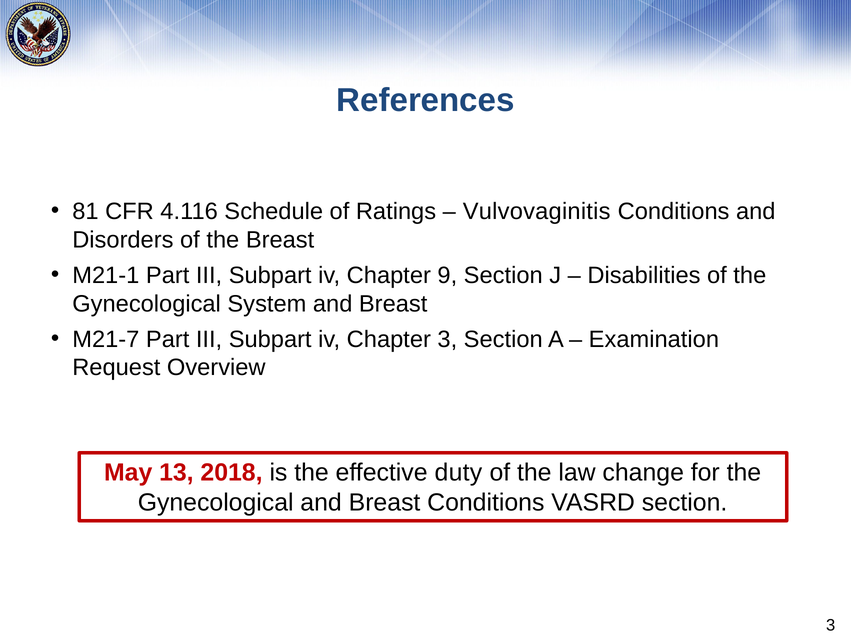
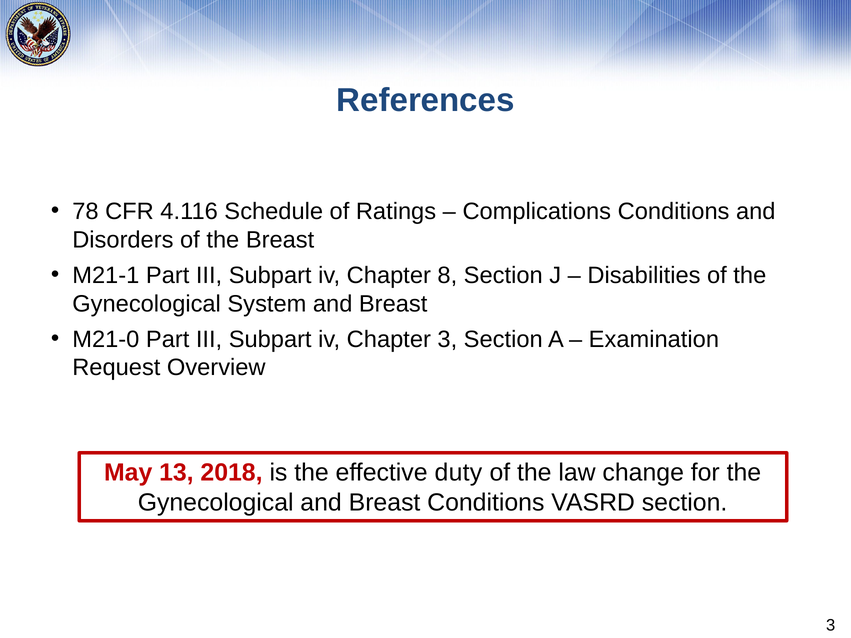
81: 81 -> 78 (85, 212)
Vulvovaginitis: Vulvovaginitis -> Complications (537, 212)
9: 9 -> 8 (447, 275)
M21-7: M21-7 -> M21-0 (106, 339)
